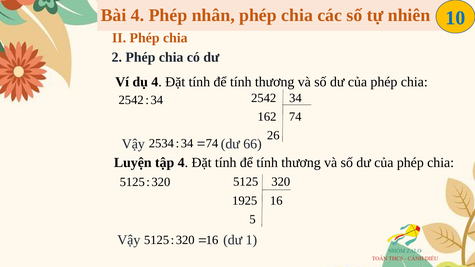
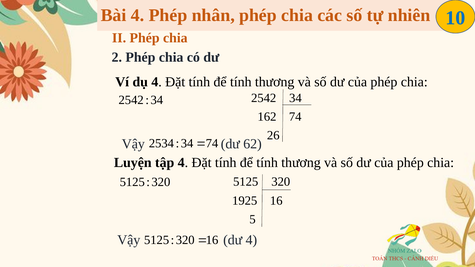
66: 66 -> 62 (253, 144)
dư 1: 1 -> 4 (251, 240)
